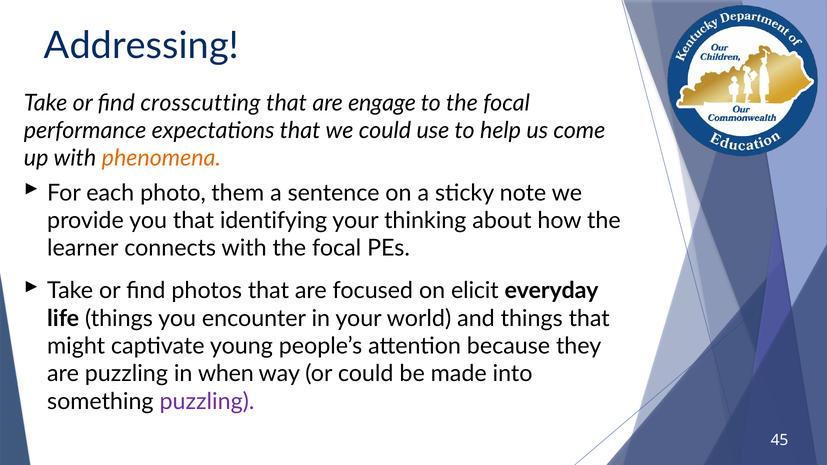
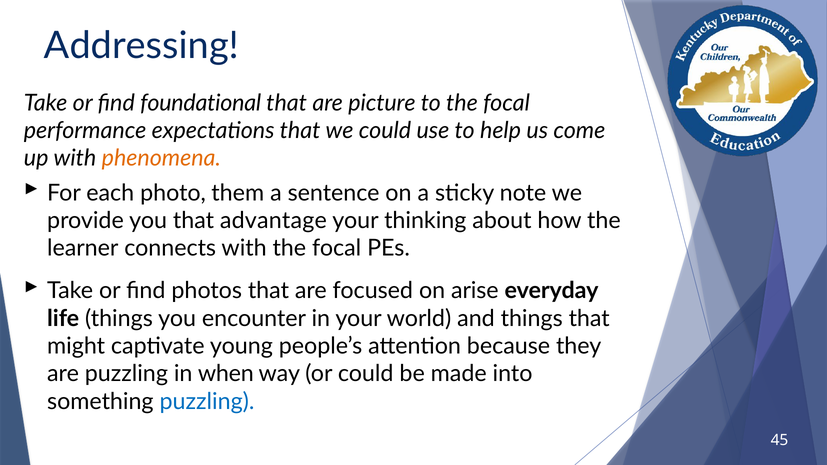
crosscutting: crosscutting -> foundational (201, 103)
engage: engage -> picture (382, 103)
identifying: identifying -> advantage (273, 221)
elicit: elicit -> arise (475, 291)
puzzling colour: purple -> blue (207, 401)
